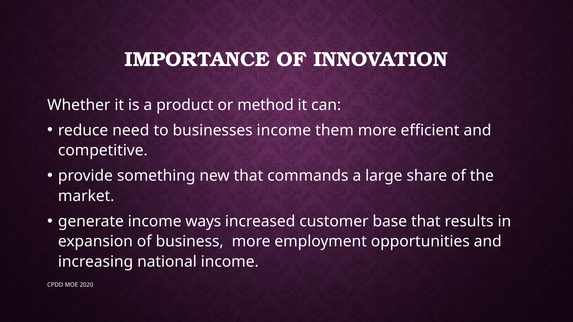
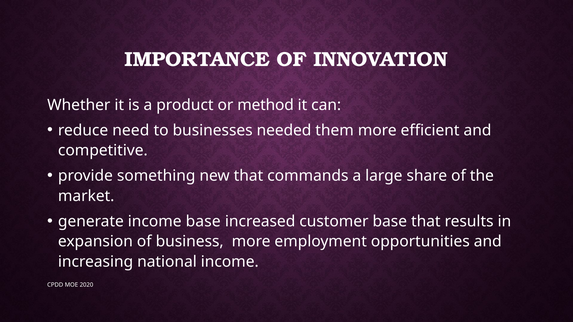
businesses income: income -> needed (284, 130)
income ways: ways -> base (203, 222)
